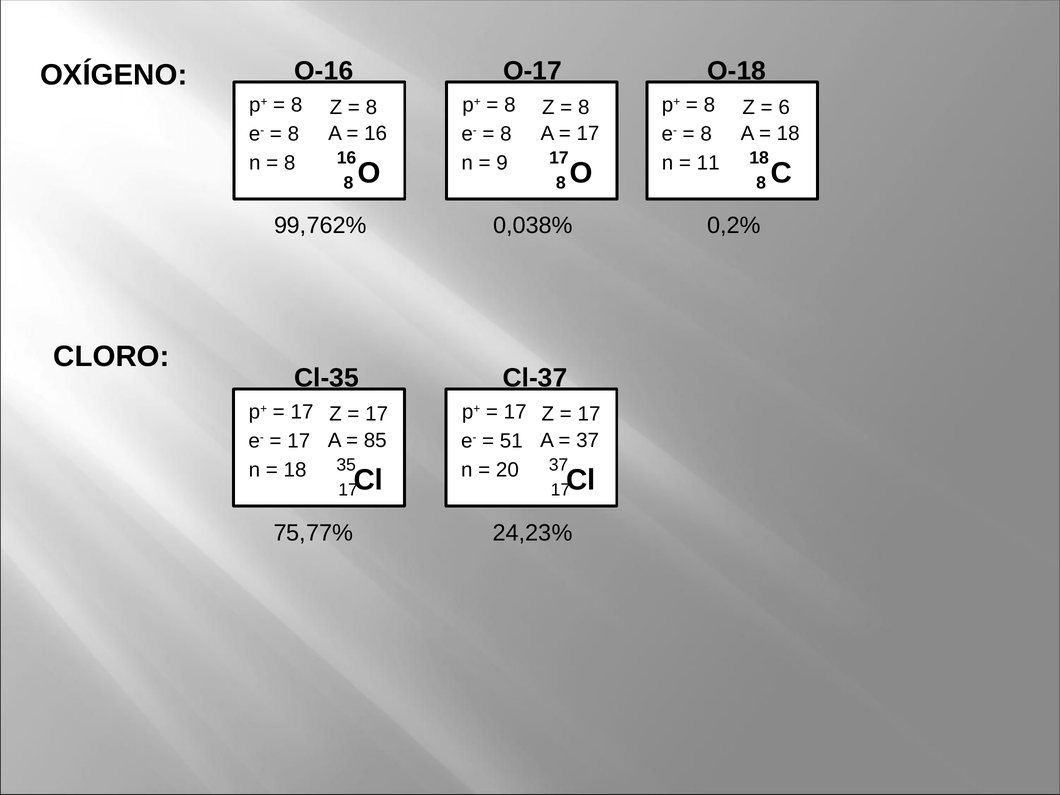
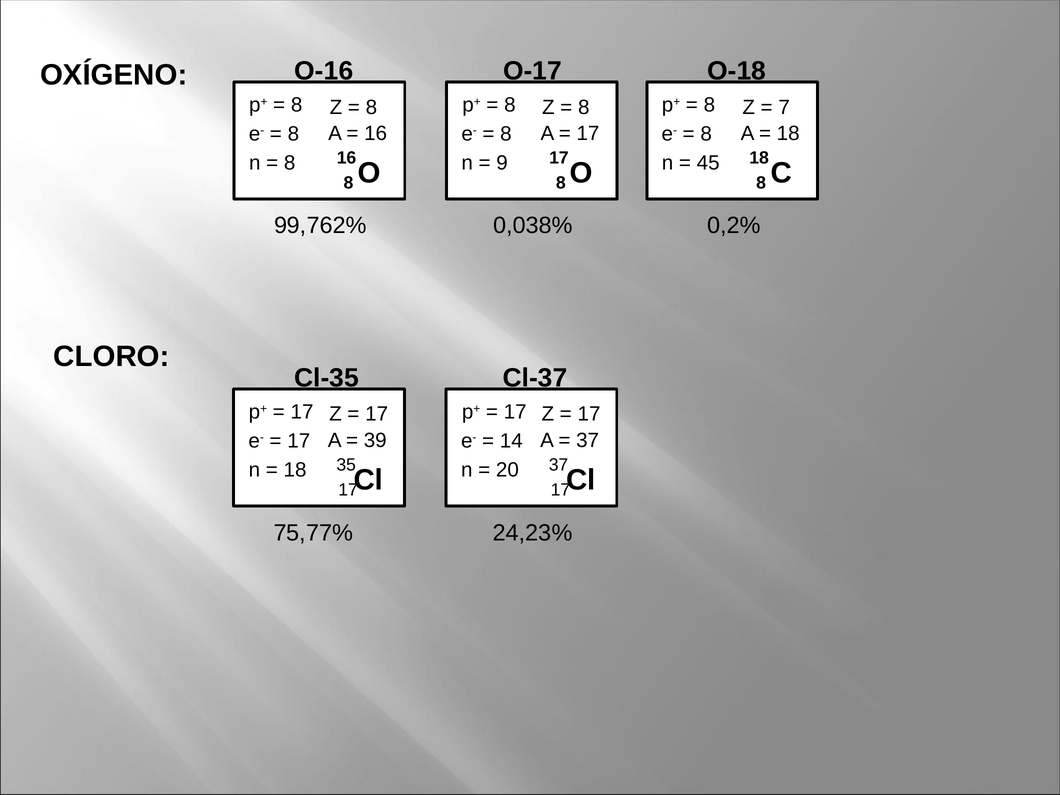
6: 6 -> 7 (784, 107)
11: 11 -> 45 (708, 163)
85: 85 -> 39 (375, 440)
51: 51 -> 14 (511, 441)
